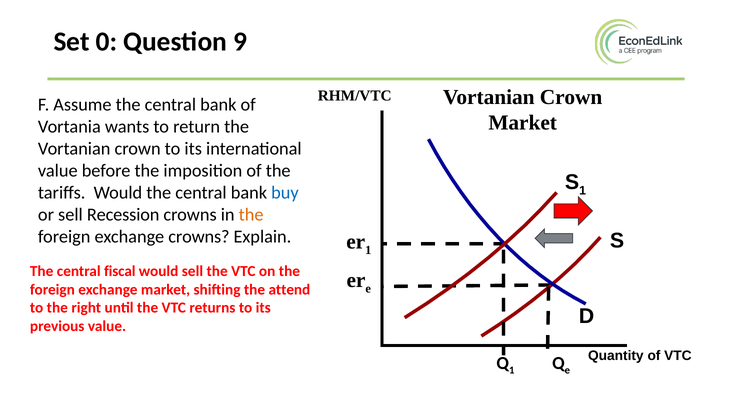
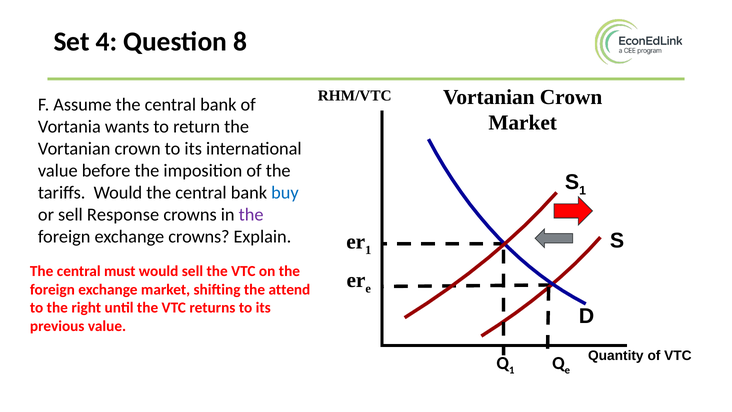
0: 0 -> 4 (107, 42)
9: 9 -> 8 (240, 42)
Recession: Recession -> Response (123, 214)
the colour: orange -> purple (251, 214)
fiscal: fiscal -> must (120, 271)
